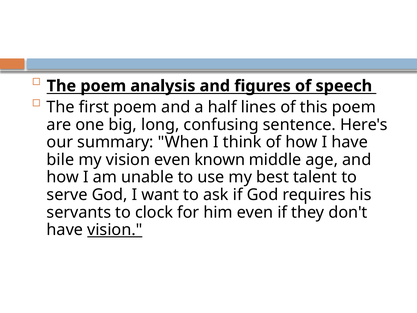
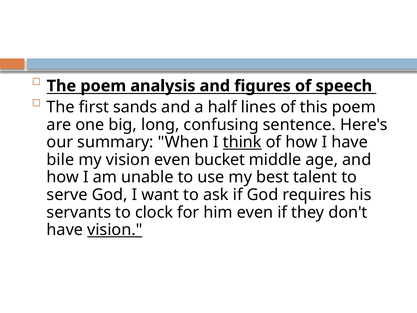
first poem: poem -> sands (135, 107)
think underline: none -> present (242, 142)
known: known -> bucket (220, 160)
